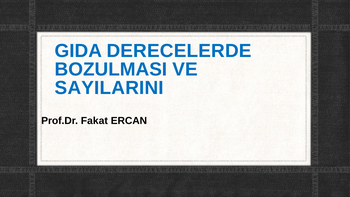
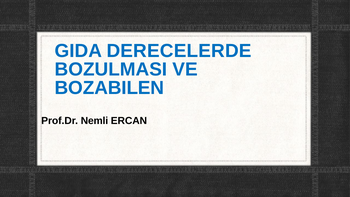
SAYILARINI: SAYILARINI -> BOZABILEN (109, 88)
Fakat: Fakat -> Nemli (94, 121)
